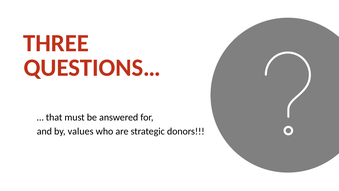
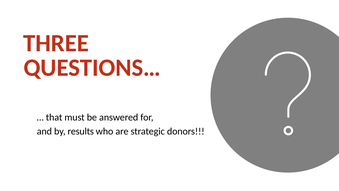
values: values -> results (81, 131)
